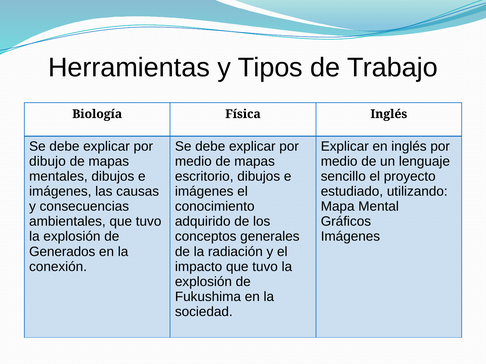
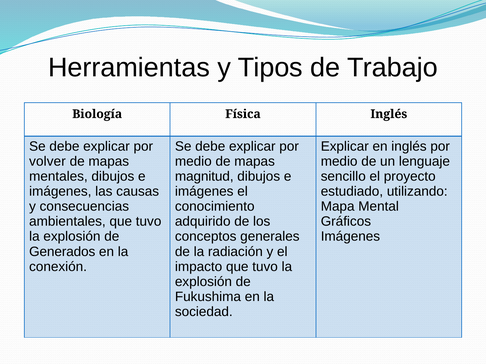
dibujo: dibujo -> volver (47, 162)
escritorio: escritorio -> magnitud (204, 177)
